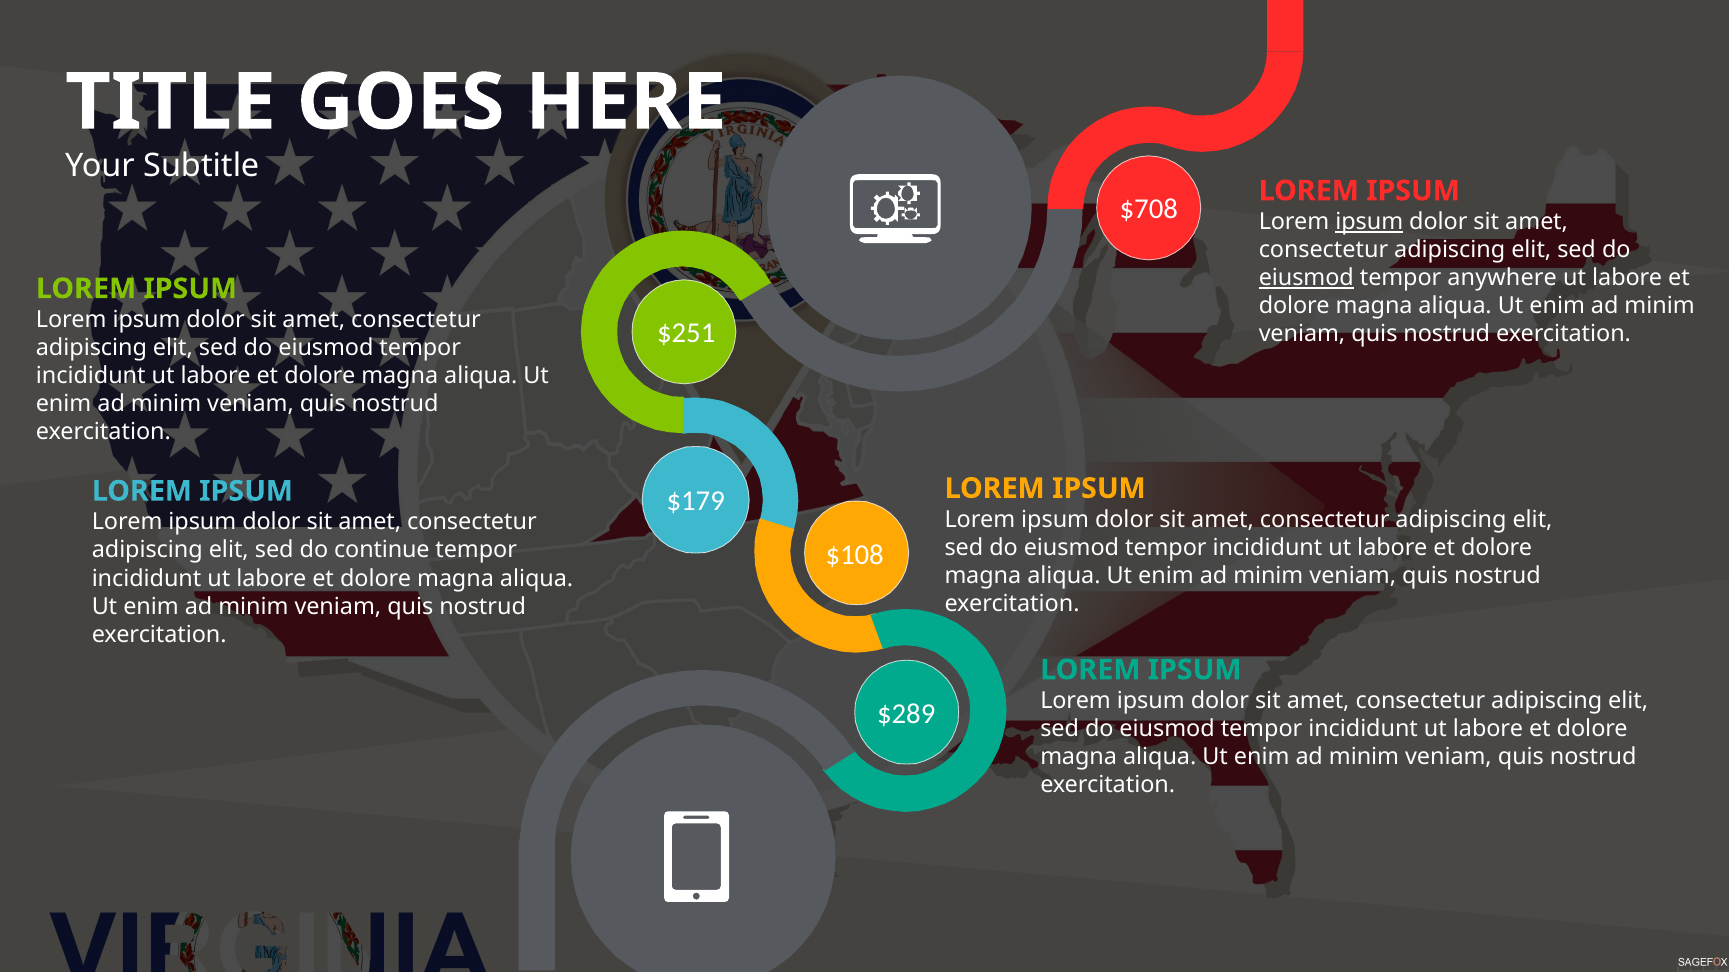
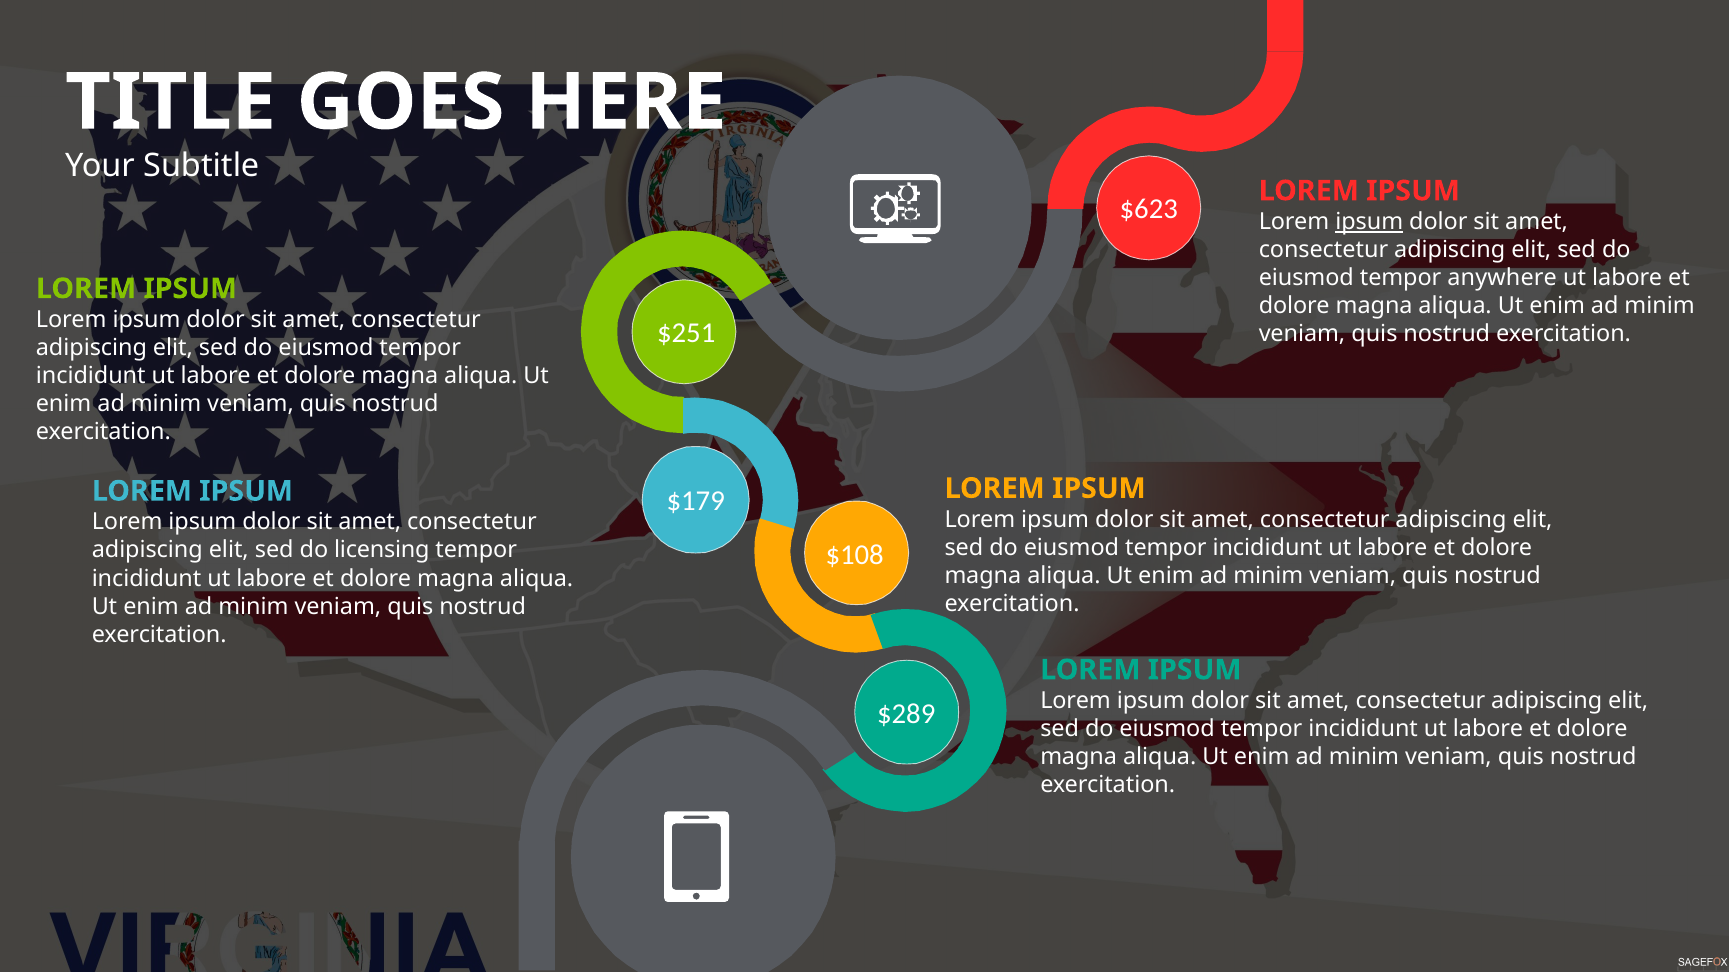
$708: $708 -> $623 (1149, 209)
eiusmod underline: present -> none (1306, 278)
continue: continue -> licensing (382, 551)
